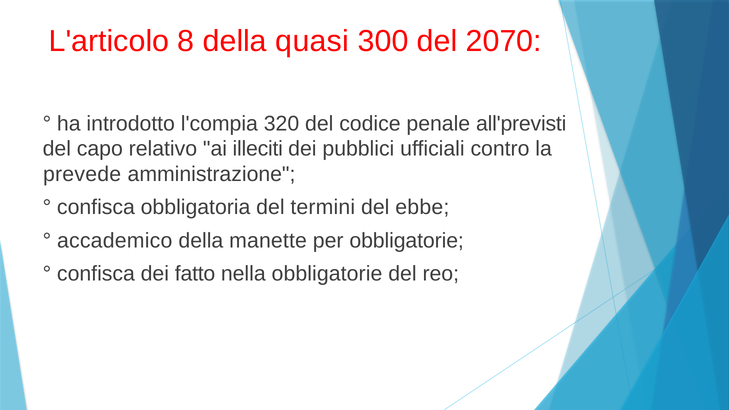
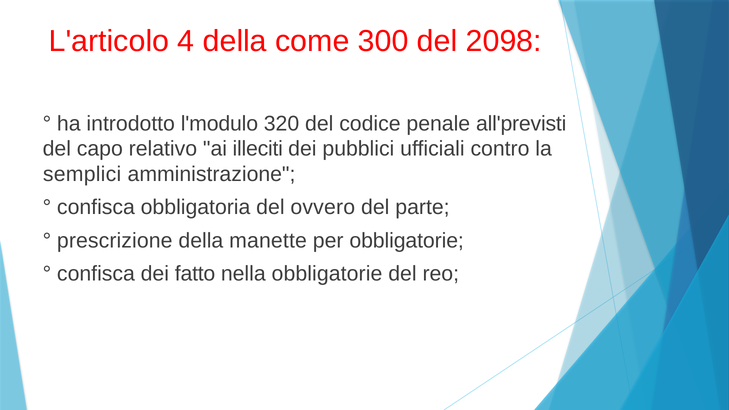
8: 8 -> 4 (186, 41)
quasi: quasi -> come (312, 41)
2070: 2070 -> 2098 (504, 41)
l'compia: l'compia -> l'modulo (219, 124)
prevede: prevede -> semplici (82, 174)
termini: termini -> ovvero (323, 208)
ebbe: ebbe -> parte (422, 208)
accademico: accademico -> prescrizione (115, 241)
